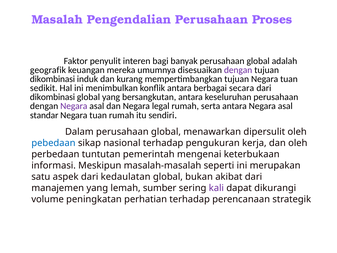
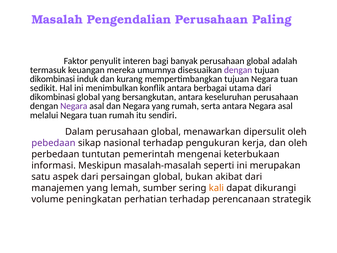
Proses: Proses -> Paling (272, 19)
geografik: geografik -> termasuk (48, 70)
secara: secara -> utama (242, 88)
Negara legal: legal -> yang (161, 106)
standar: standar -> melalui (44, 115)
pebedaan colour: blue -> purple (53, 143)
kedaulatan: kedaulatan -> persaingan (126, 177)
kali colour: purple -> orange (216, 188)
